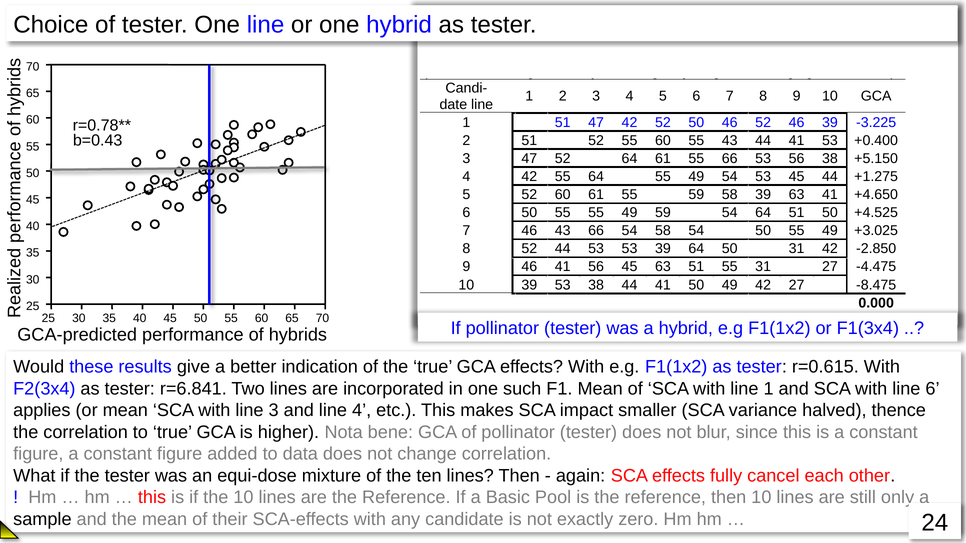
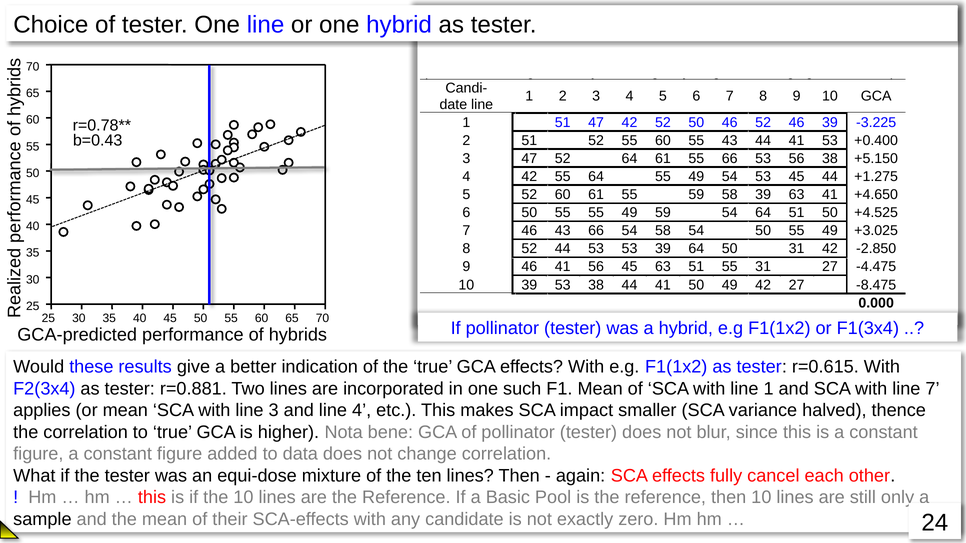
r=6.841: r=6.841 -> r=0.881 (193, 389)
line 6: 6 -> 7 (932, 389)
